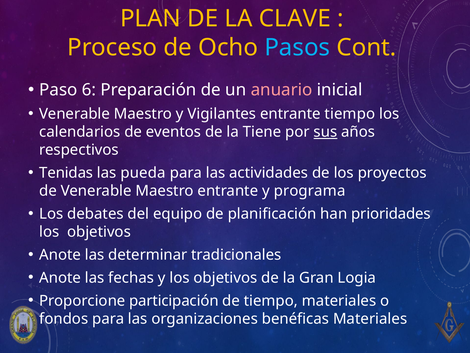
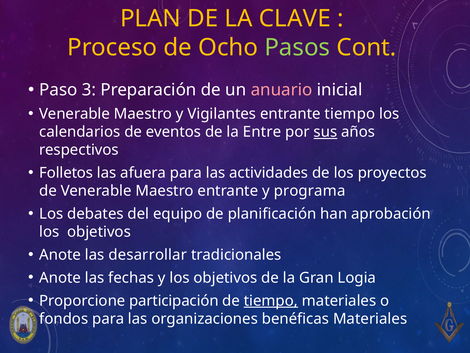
Pasos colour: light blue -> light green (297, 48)
6: 6 -> 3 (89, 90)
Tiene: Tiene -> Entre (262, 132)
Tenidas: Tenidas -> Folletos (66, 173)
pueda: pueda -> afuera (143, 173)
prioridades: prioridades -> aprobación (391, 214)
determinar: determinar -> desarrollar (148, 255)
tiempo underline: none -> present (271, 300)
